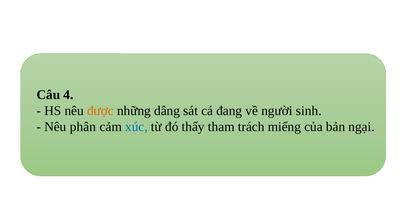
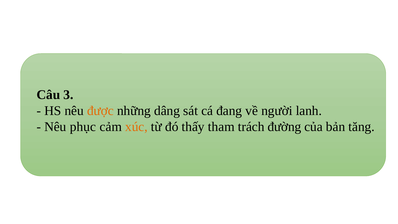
4: 4 -> 3 (68, 95)
sinh: sinh -> lanh (309, 111)
phân: phân -> phục (83, 127)
xúc colour: blue -> orange (136, 127)
miếng: miếng -> đường (284, 127)
ngại: ngại -> tăng (362, 127)
